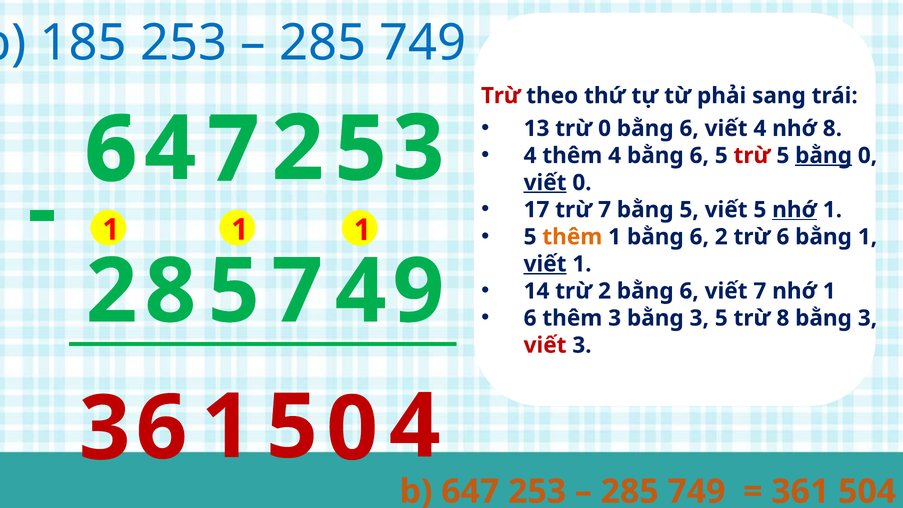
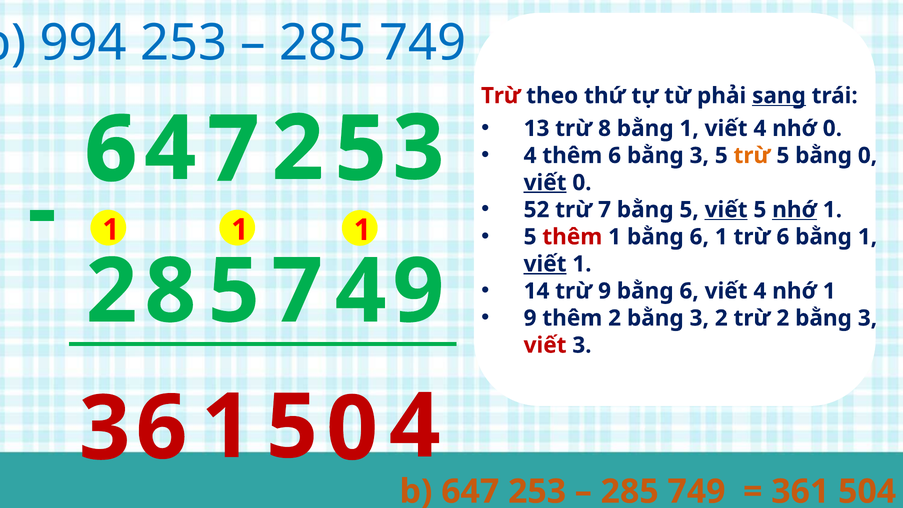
185: 185 -> 994 (83, 43)
sang underline: none -> present (779, 96)
trừ 0: 0 -> 8 (605, 128)
6: 6 -> 1 (689, 128)
nhớ 8: 8 -> 0 (832, 128)
thêm 4: 4 -> 6 (615, 156)
6: 6 -> 3 (699, 156)
trừ colour: red -> orange (752, 156)
bằng underline: present -> none (824, 156)
17: 17 -> 52 (537, 210)
viết underline: none -> present (726, 210)
thêm colour: orange -> red (572, 237)
6 2: 2 -> 1 (721, 237)
trừ 2: 2 -> 9 (605, 291)
6 viết 7: 7 -> 4 (760, 291)
6: 6 -> 9 (530, 318)
thêm 3: 3 -> 2 (615, 318)
bằng 3 5: 5 -> 2 (721, 318)
trừ 8: 8 -> 2 (783, 318)
